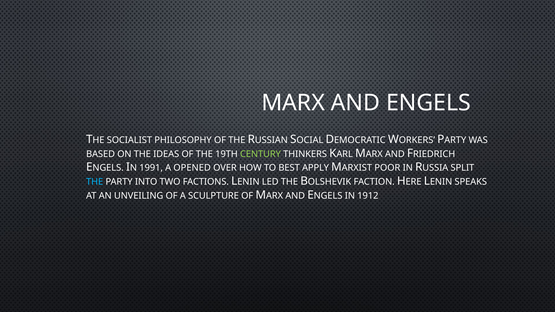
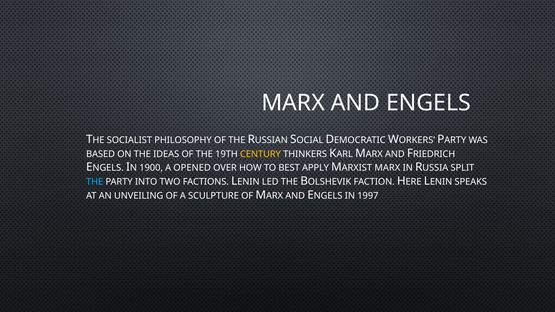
CENTURY colour: light green -> yellow (260, 154)
1991: 1991 -> 1900 (151, 168)
POOR: POOR -> MARX (387, 168)
1912: 1912 -> 1997 (368, 196)
